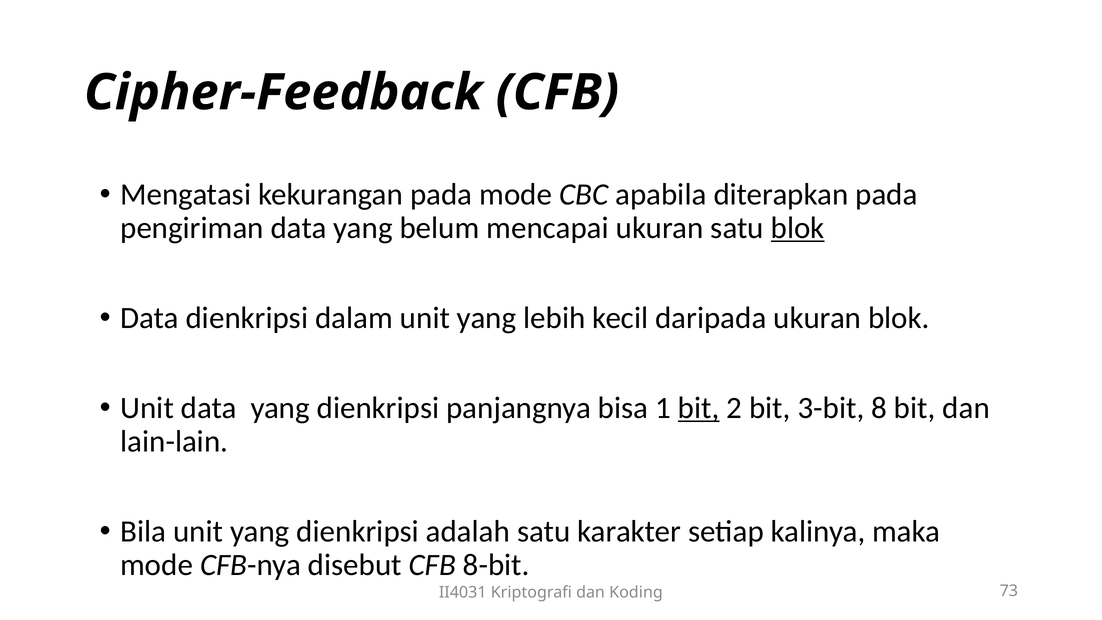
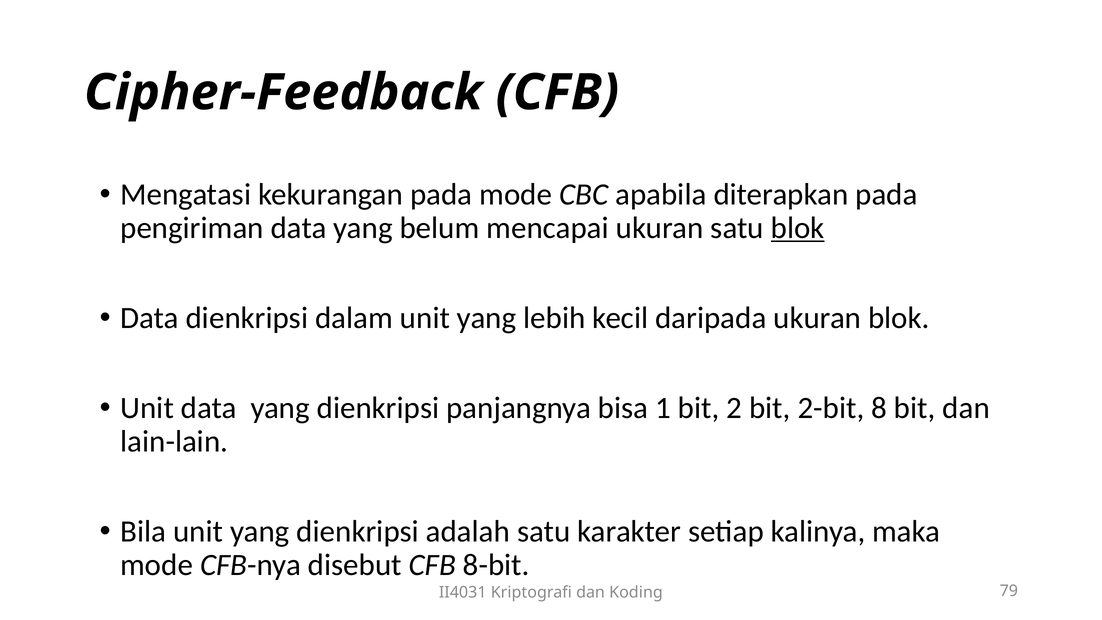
bit underline: present -> none (699, 408)
3-bit: 3-bit -> 2-bit (831, 408)
73: 73 -> 79 (1009, 591)
